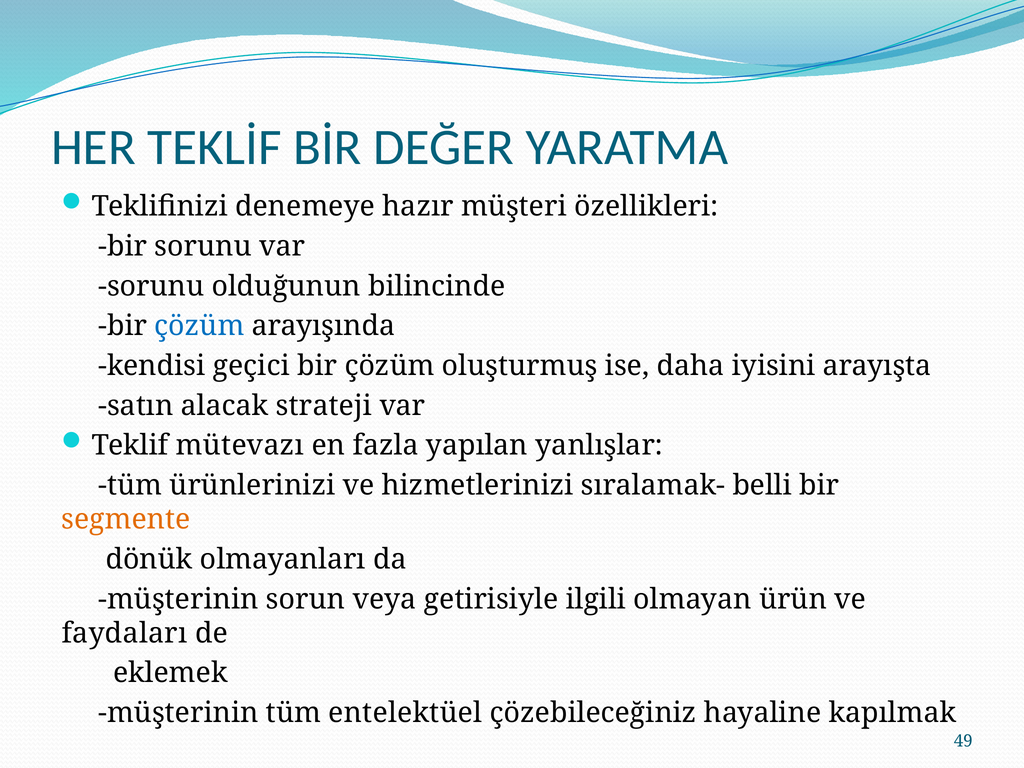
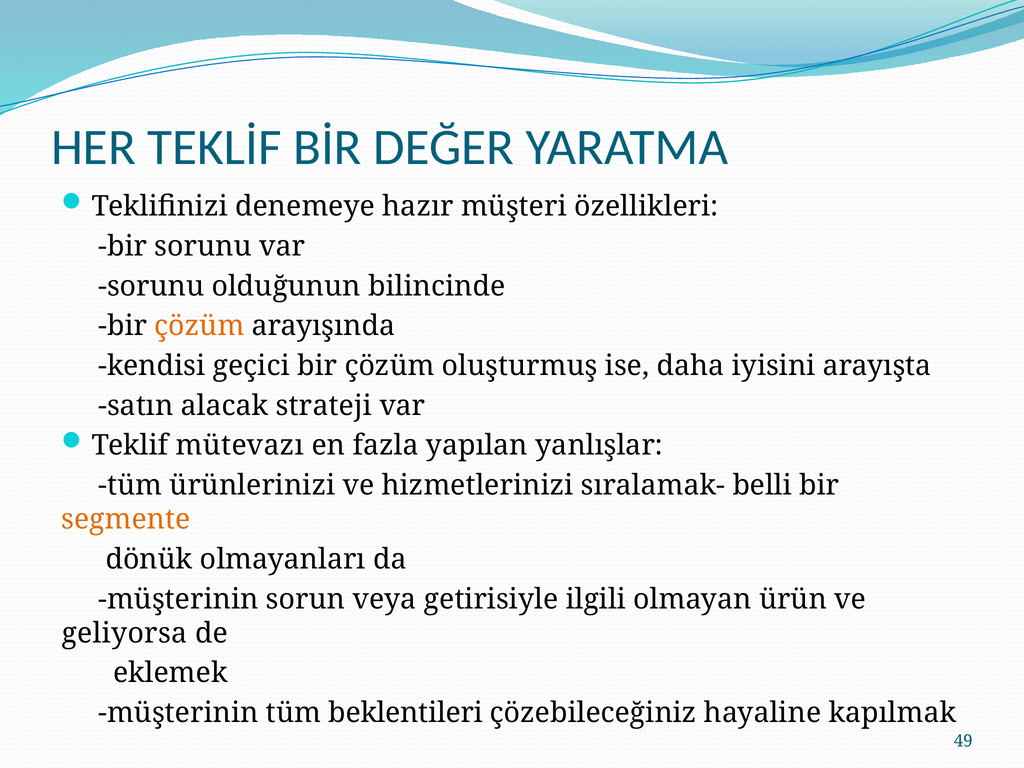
çözüm colour: blue -> orange (199, 326)
faydaları: faydaları -> geliyorsa (124, 633)
entelektüel: entelektüel -> beklentileri (406, 713)
